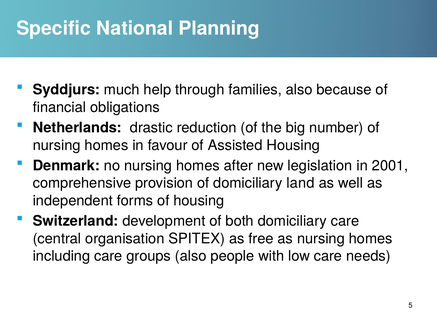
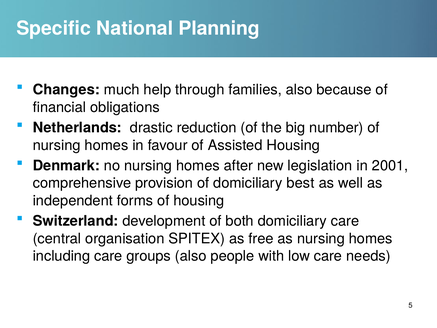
Syddjurs: Syddjurs -> Changes (66, 90)
land: land -> best (300, 183)
